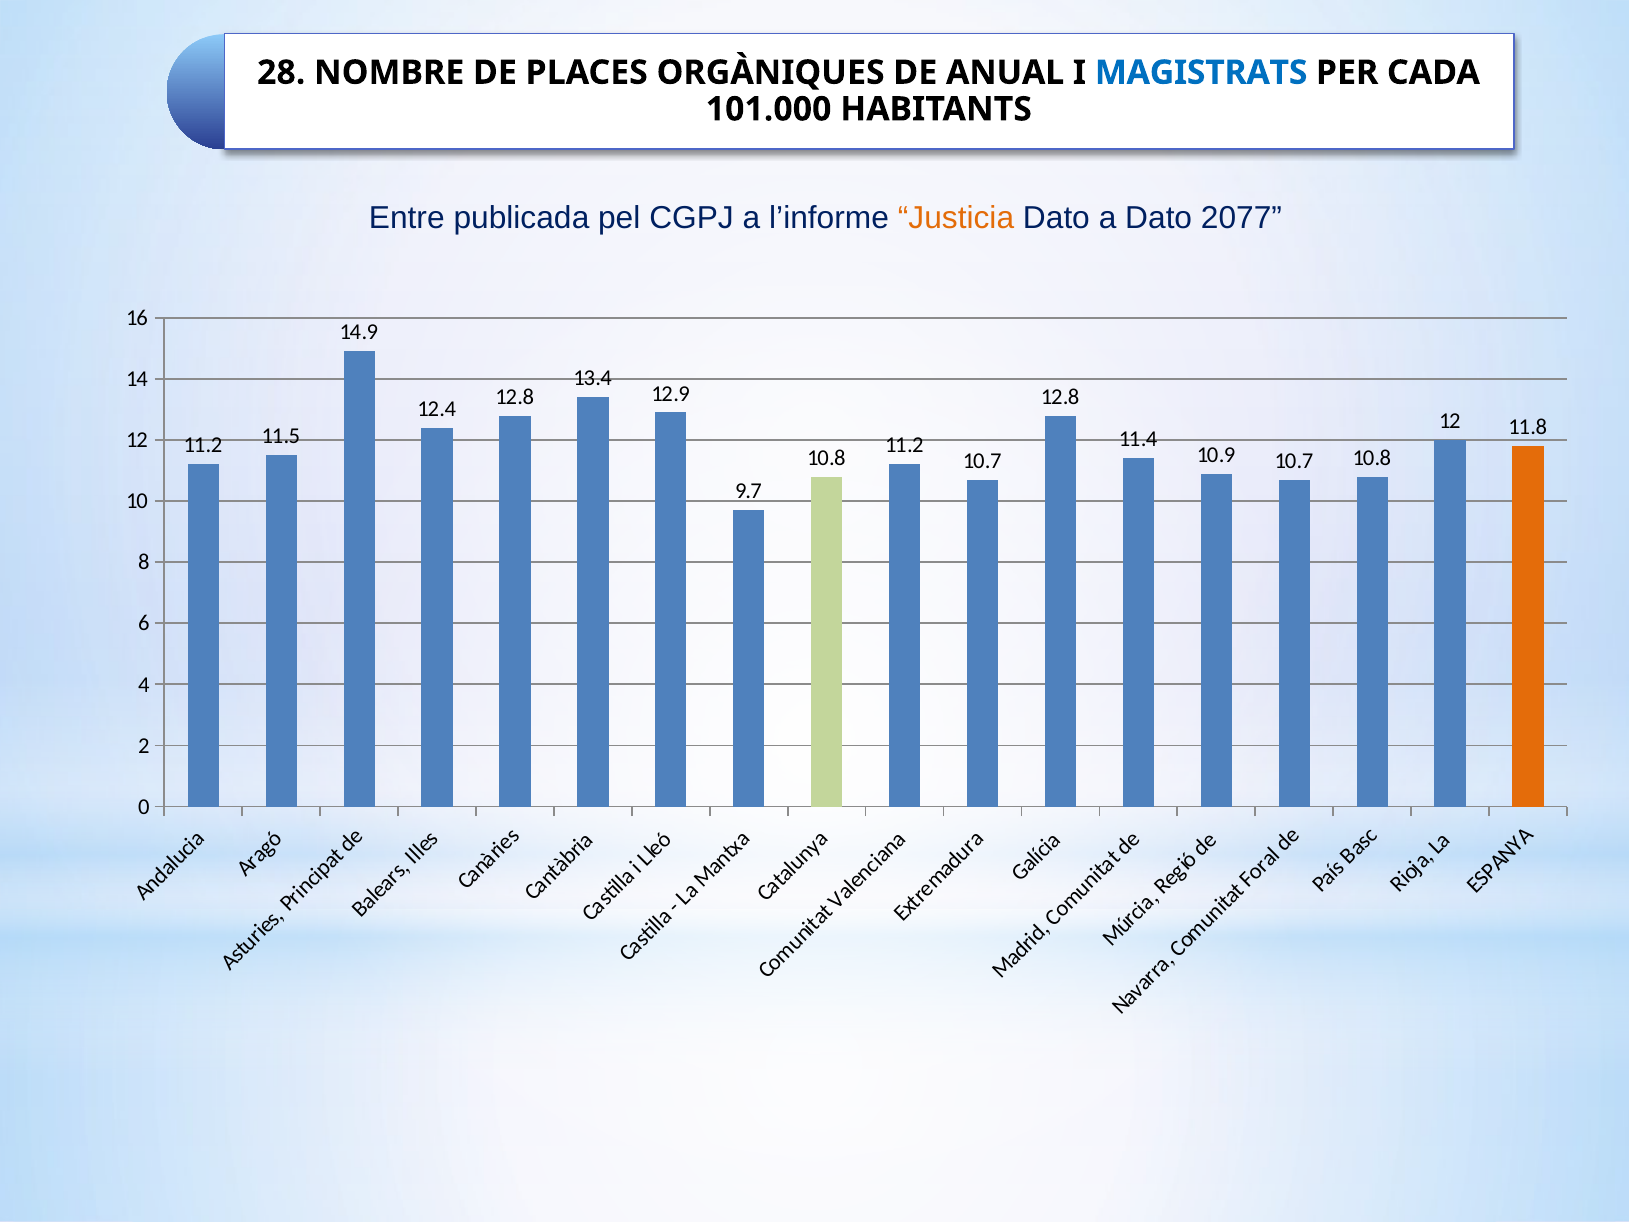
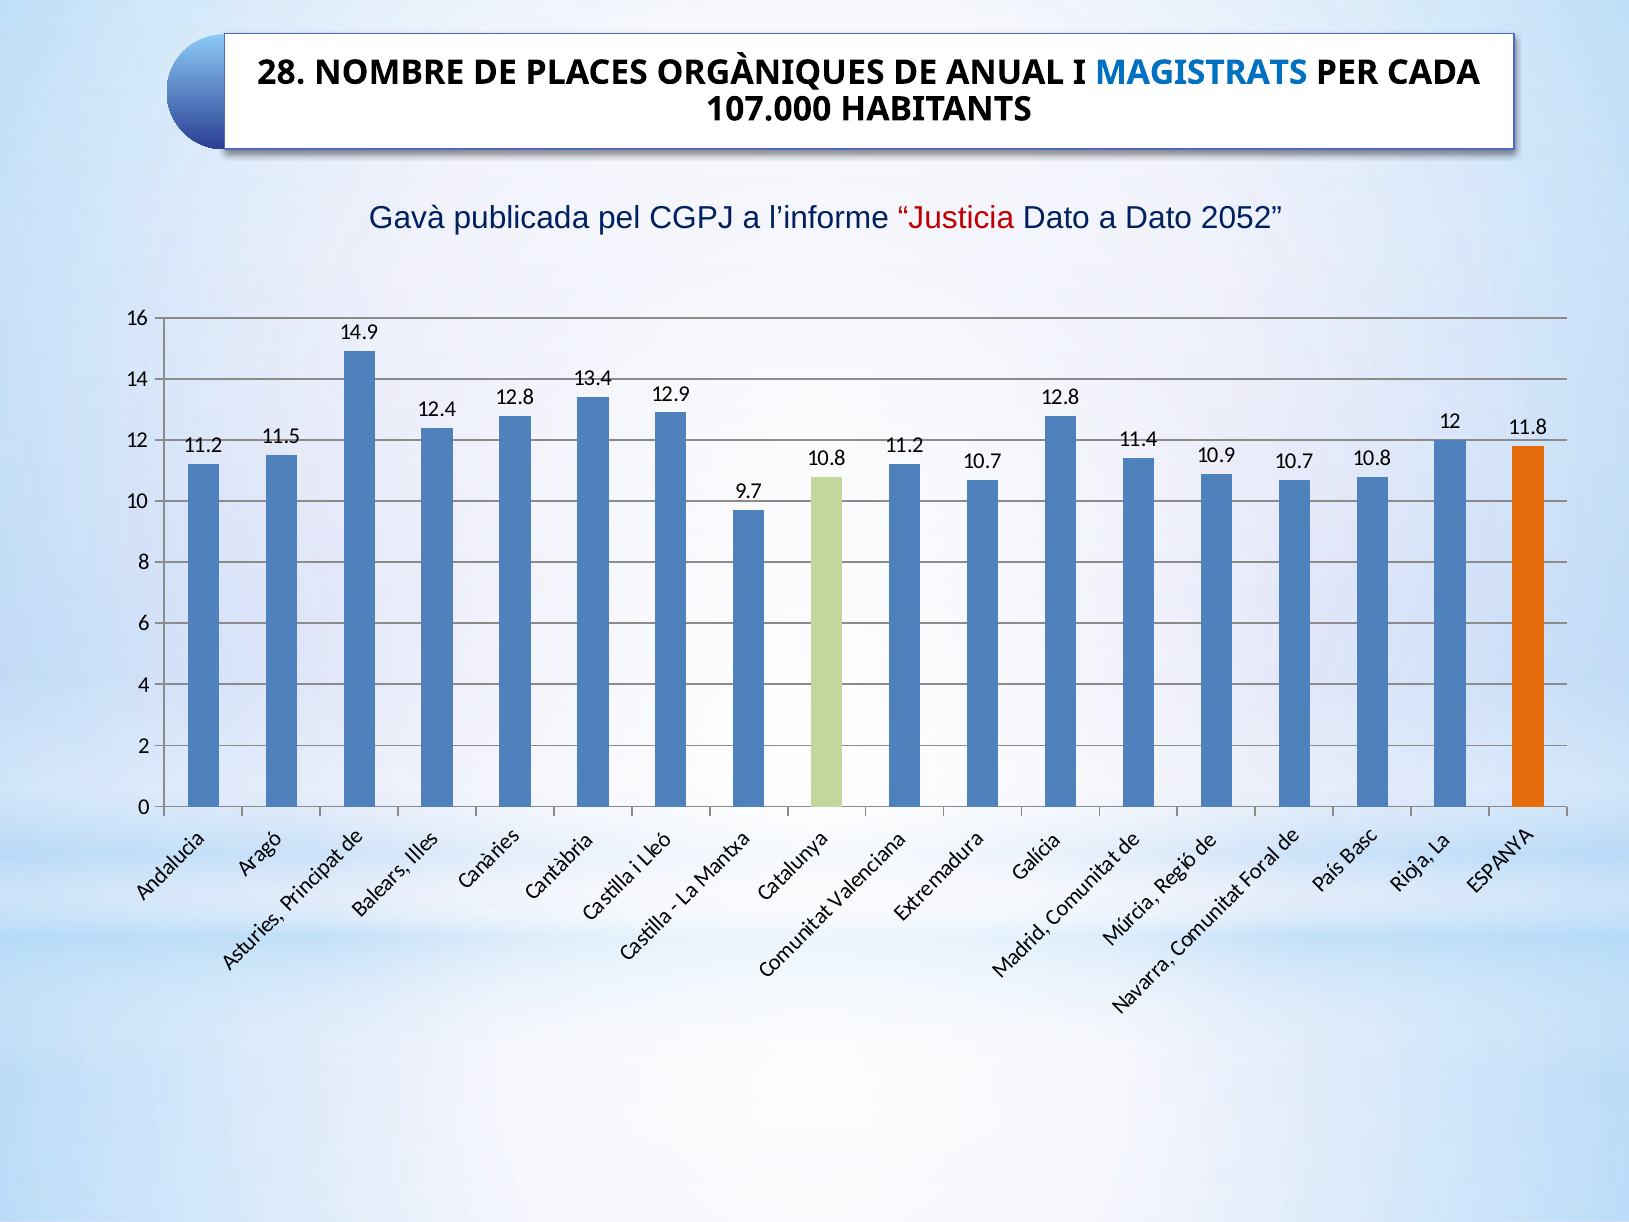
101.000: 101.000 -> 107.000 (769, 109)
Entre: Entre -> Gavà (407, 218)
Justicia colour: orange -> red (956, 218)
2077: 2077 -> 2052 (1241, 218)
